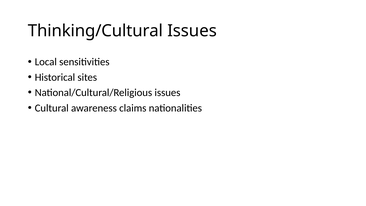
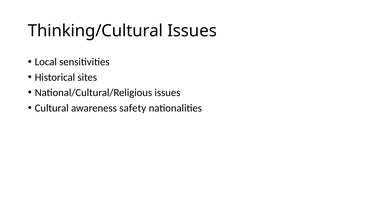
claims: claims -> safety (133, 108)
